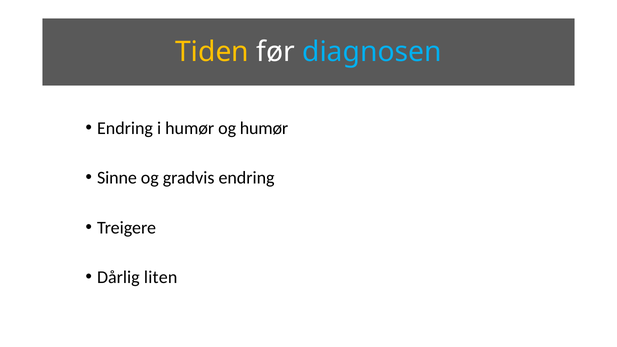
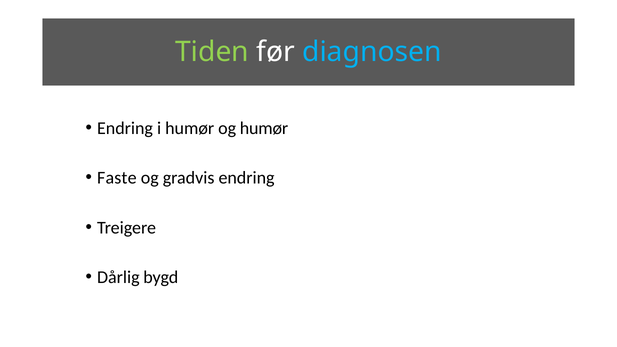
Tiden colour: yellow -> light green (212, 52)
Sinne: Sinne -> Faste (117, 178)
liten: liten -> bygd (161, 277)
